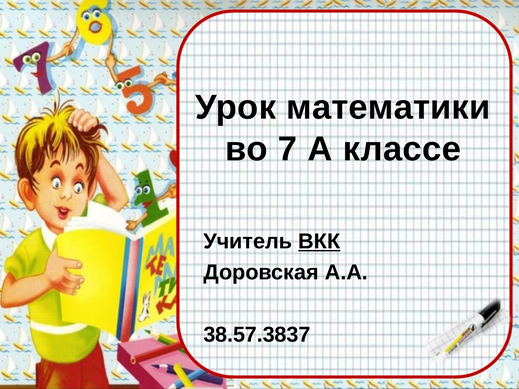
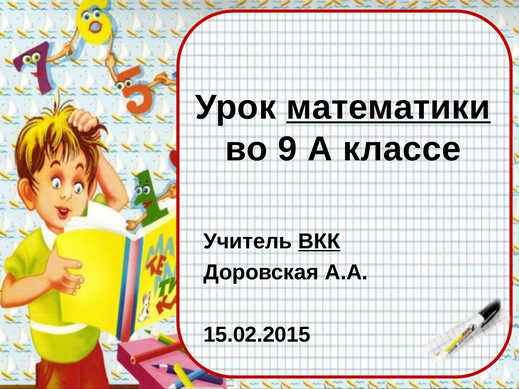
математики underline: none -> present (388, 108)
7: 7 -> 9 (287, 149)
38.57.3837: 38.57.3837 -> 15.02.2015 (257, 335)
